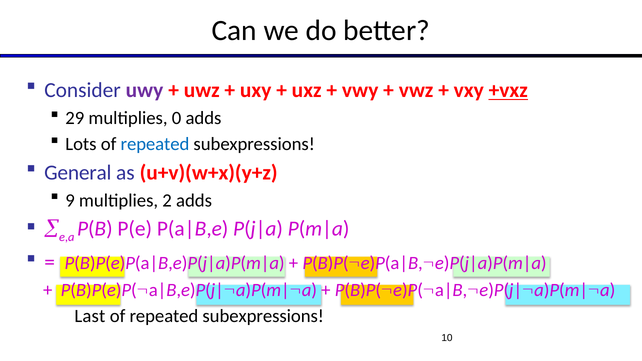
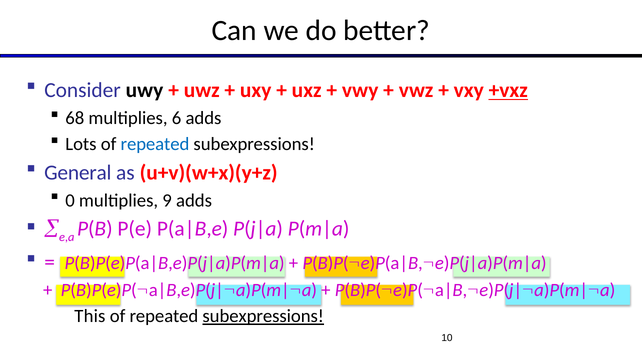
uwy colour: purple -> black (145, 90)
29: 29 -> 68 (75, 118)
0: 0 -> 6 (177, 118)
9: 9 -> 0 (70, 200)
2: 2 -> 9 (167, 200)
Last: Last -> This (90, 316)
subexpressions underline: none -> present (263, 316)
